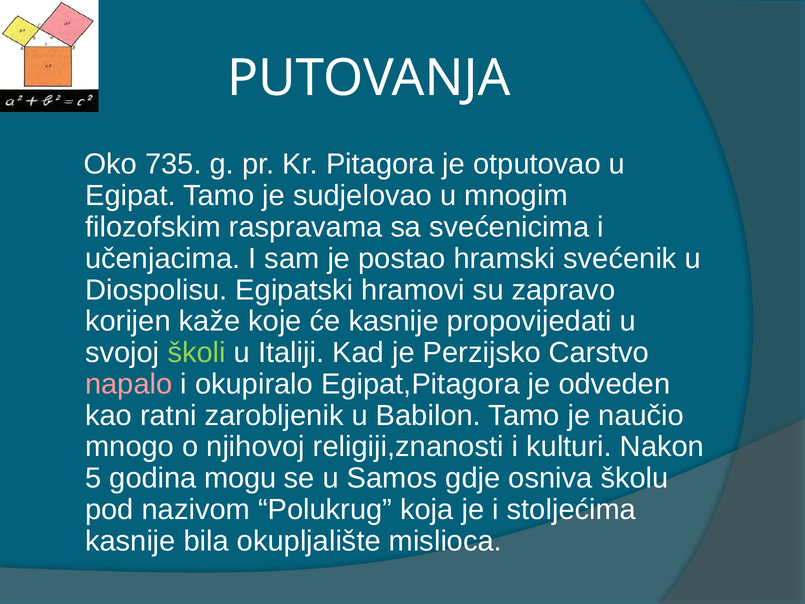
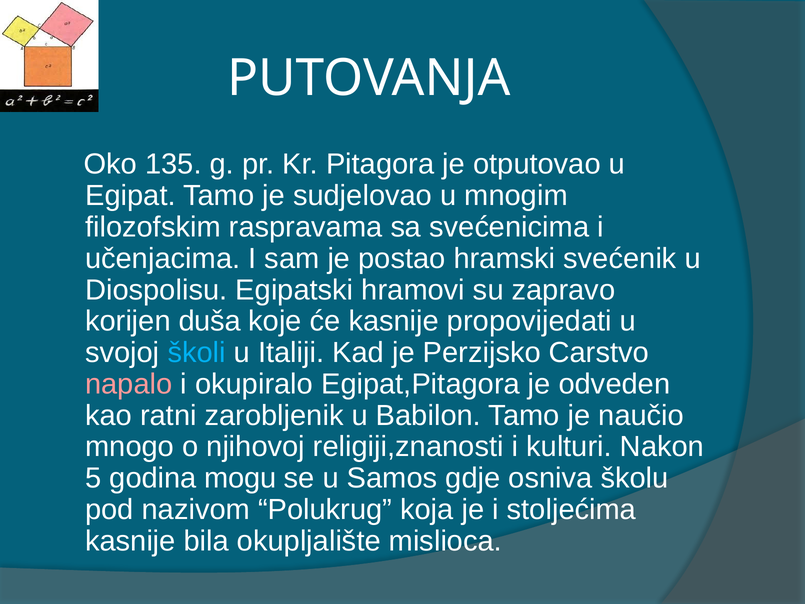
735: 735 -> 135 (173, 164)
kaže: kaže -> duša (210, 321)
školi colour: light green -> light blue (197, 353)
